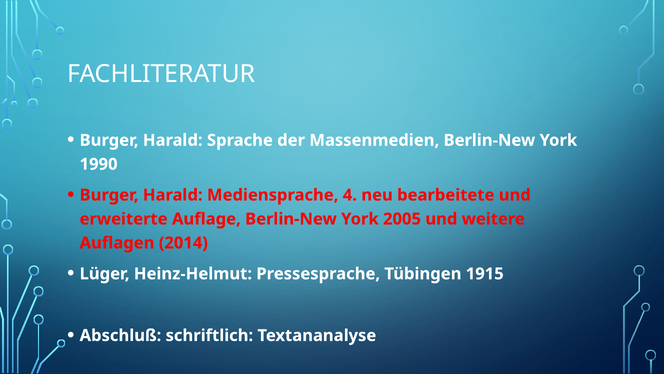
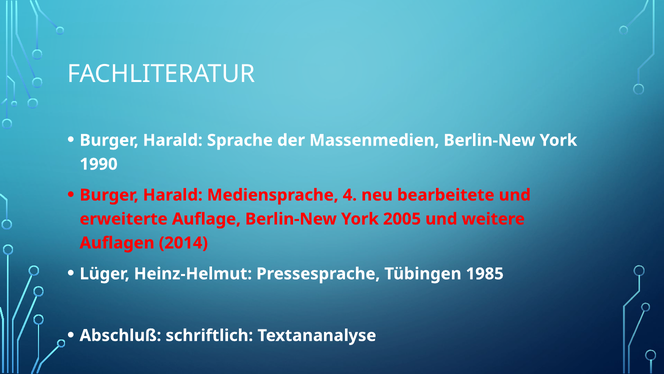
1915: 1915 -> 1985 (485, 273)
